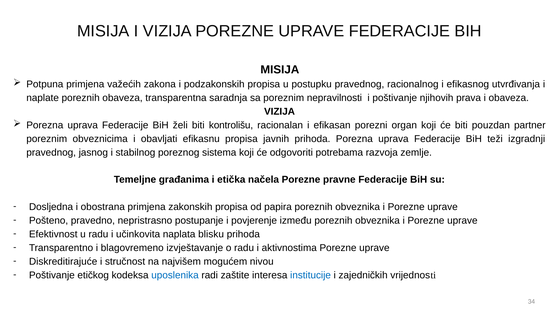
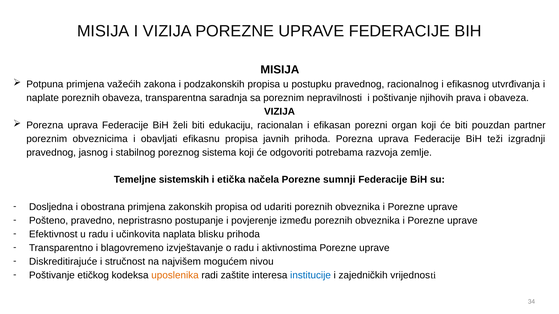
kontrolišu: kontrolišu -> edukaciju (231, 125)
građanima: građanima -> sistemskih (184, 180)
pravne: pravne -> sumnji (339, 180)
papira: papira -> udariti (278, 207)
uposlenika colour: blue -> orange (175, 275)
